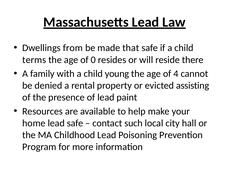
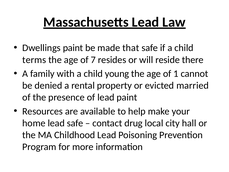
Dwellings from: from -> paint (73, 48)
0: 0 -> 7 (93, 60)
4: 4 -> 1 (176, 74)
assisting: assisting -> married (193, 85)
such: such -> drug (134, 123)
